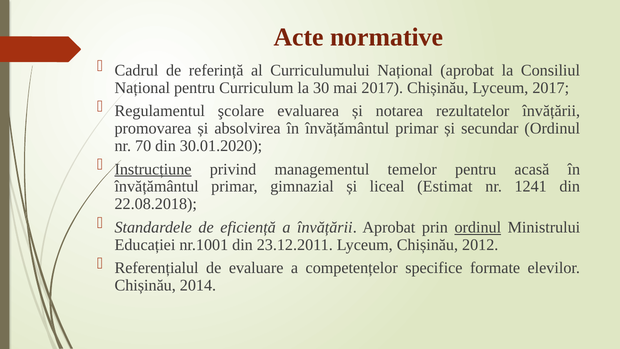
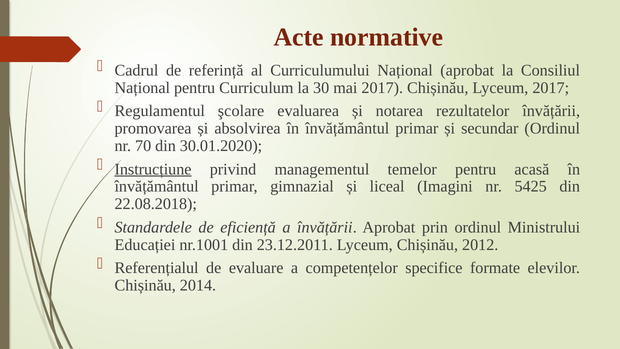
Estimat: Estimat -> Imagini (445, 187)
1241: 1241 -> 5425 (531, 187)
ordinul underline: present -> none (478, 227)
